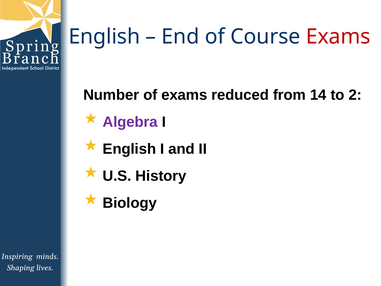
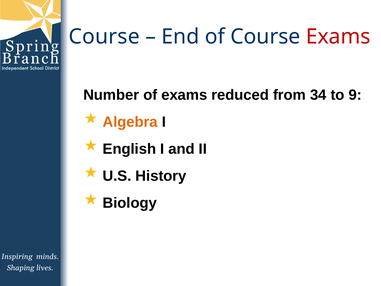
English: English -> Course (104, 37)
14: 14 -> 34 (318, 95)
2: 2 -> 9 (355, 95)
Algebra colour: purple -> orange (130, 122)
